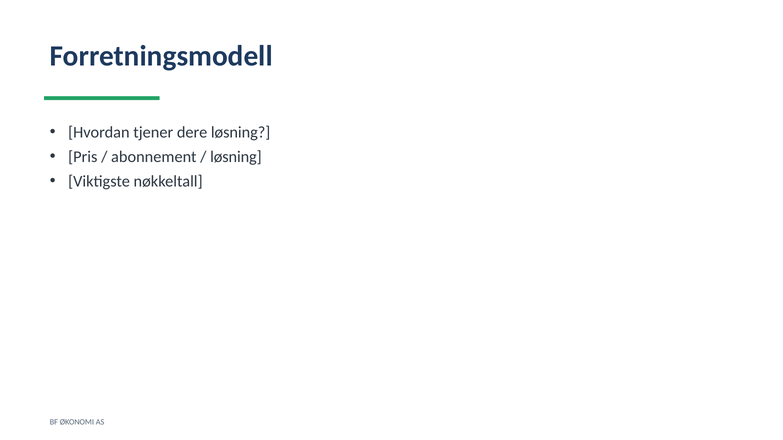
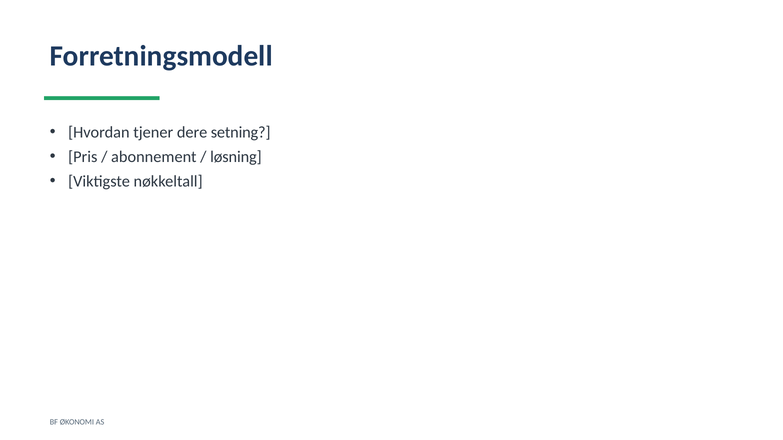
dere løsning: løsning -> setning (241, 133)
